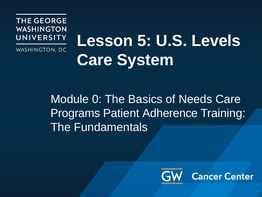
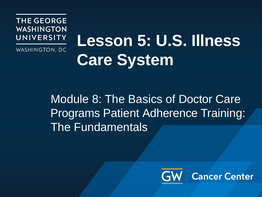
Levels: Levels -> Illness (216, 41)
0: 0 -> 8 (97, 99)
Needs: Needs -> Doctor (196, 99)
